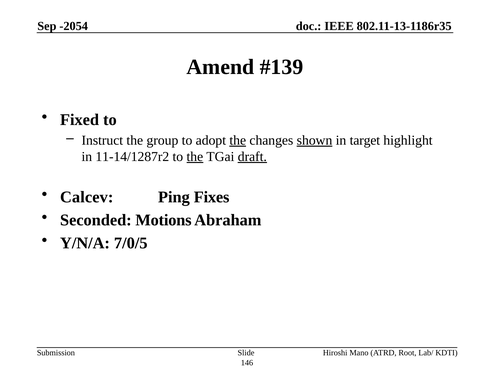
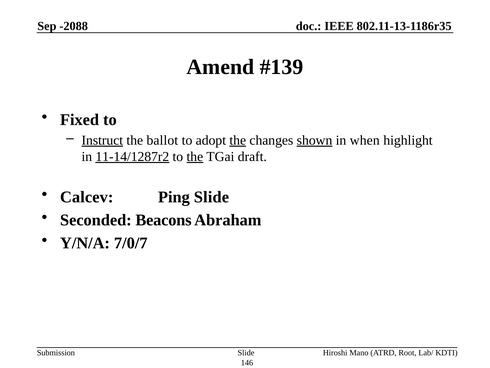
-2054: -2054 -> -2088 (74, 26)
Instruct underline: none -> present (102, 140)
group: group -> ballot (162, 140)
target: target -> when (365, 140)
11-14/1287r2 underline: none -> present (132, 156)
draft underline: present -> none (252, 156)
Ping Fixes: Fixes -> Slide (211, 197)
Motions: Motions -> Beacons (164, 220)
7/0/5: 7/0/5 -> 7/0/7 (131, 243)
